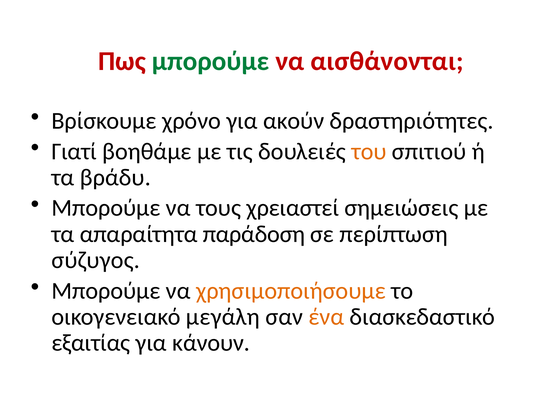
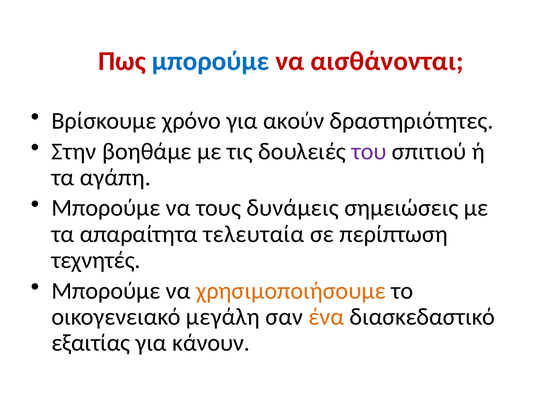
μπορούμε colour: green -> blue (211, 61)
Γιατί: Γιατί -> Στην (74, 151)
του colour: orange -> purple (369, 151)
βράδυ: βράδυ -> αγάπη (115, 178)
χρειαστεί: χρειαστεί -> δυνάμεις (293, 208)
παράδοση: παράδοση -> τελευταία (254, 234)
σύζυγος: σύζυγος -> τεχνητές (96, 260)
